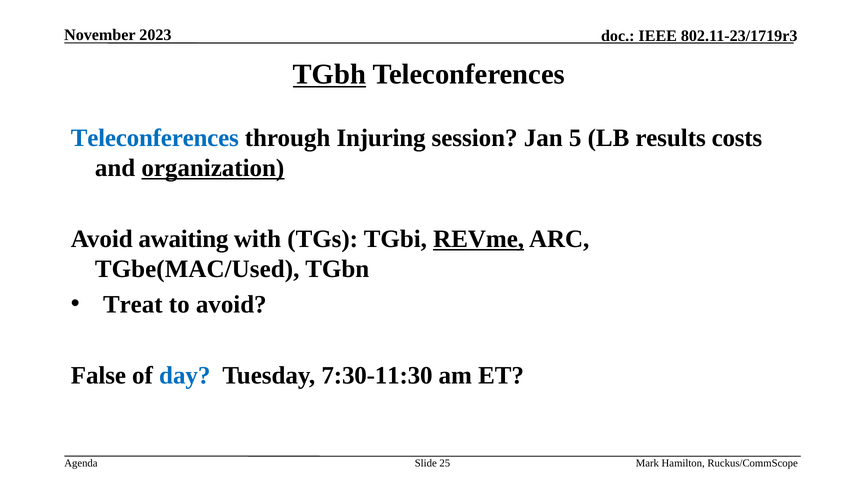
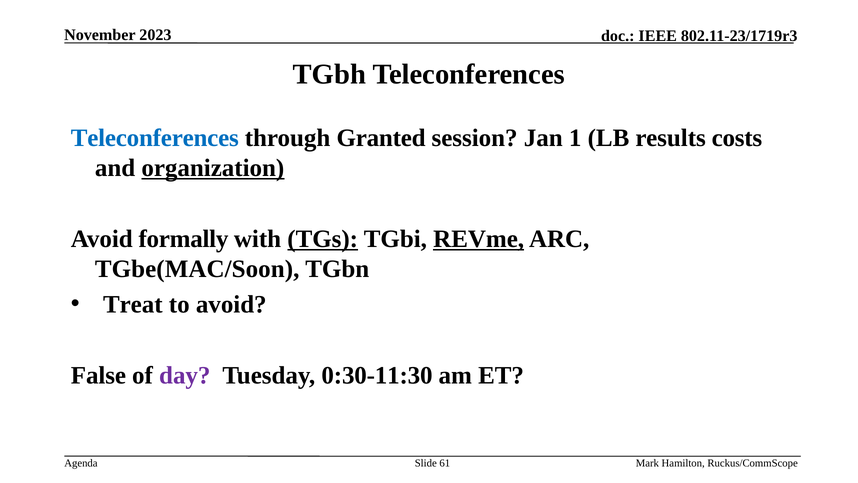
TGbh underline: present -> none (329, 74)
Injuring: Injuring -> Granted (381, 138)
5: 5 -> 1 (575, 138)
awaiting: awaiting -> formally (183, 239)
TGs underline: none -> present (323, 239)
TGbe(MAC/Used: TGbe(MAC/Used -> TGbe(MAC/Soon (197, 269)
day colour: blue -> purple (185, 375)
7:30-11:30: 7:30-11:30 -> 0:30-11:30 (377, 375)
25: 25 -> 61 (445, 463)
